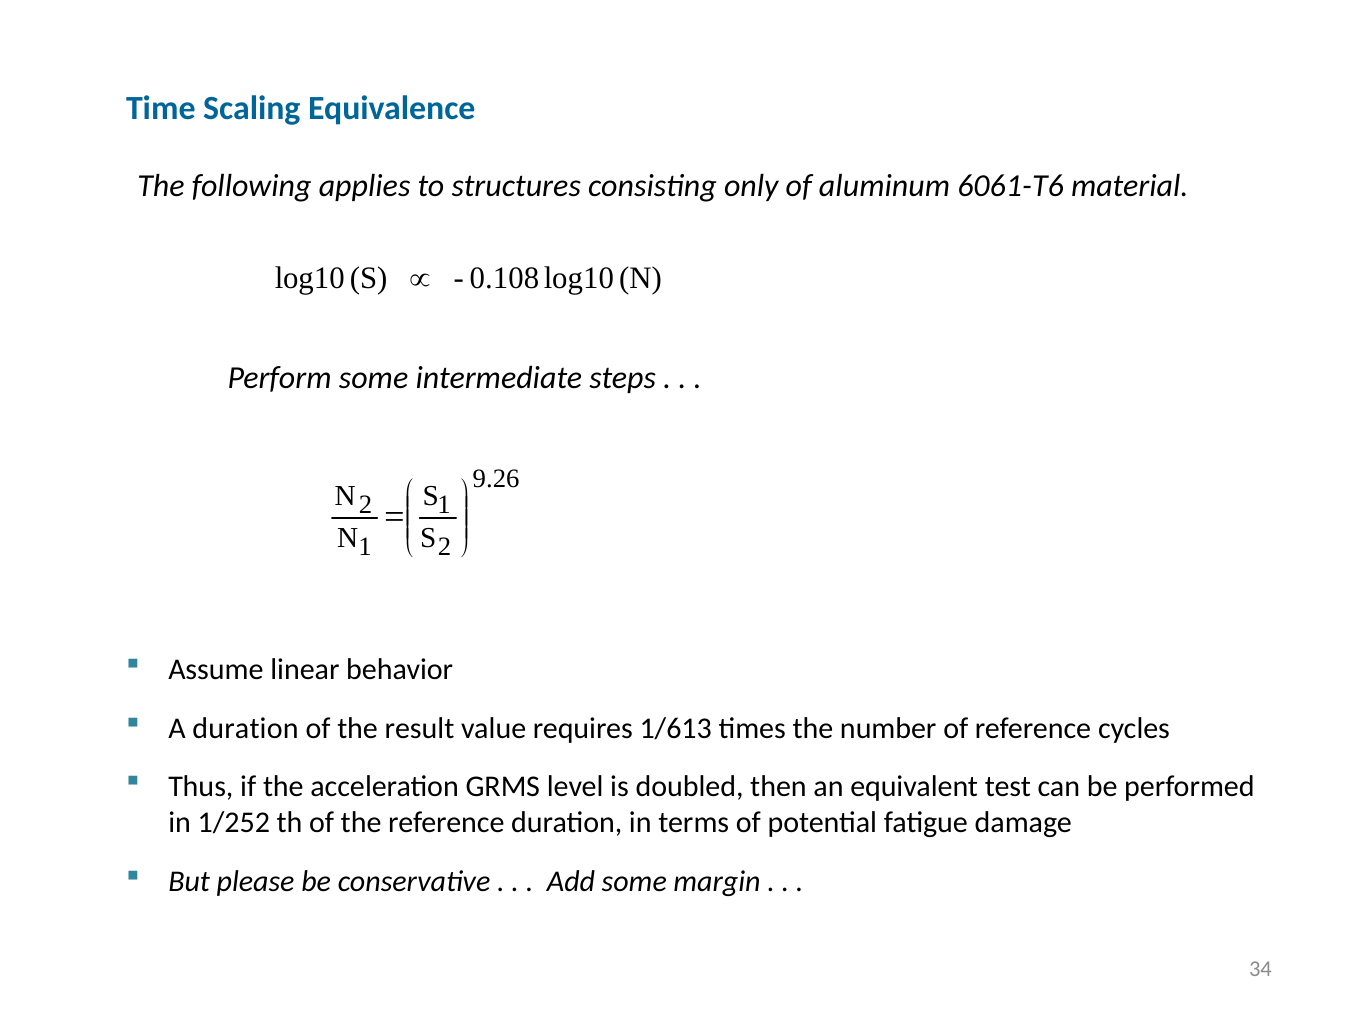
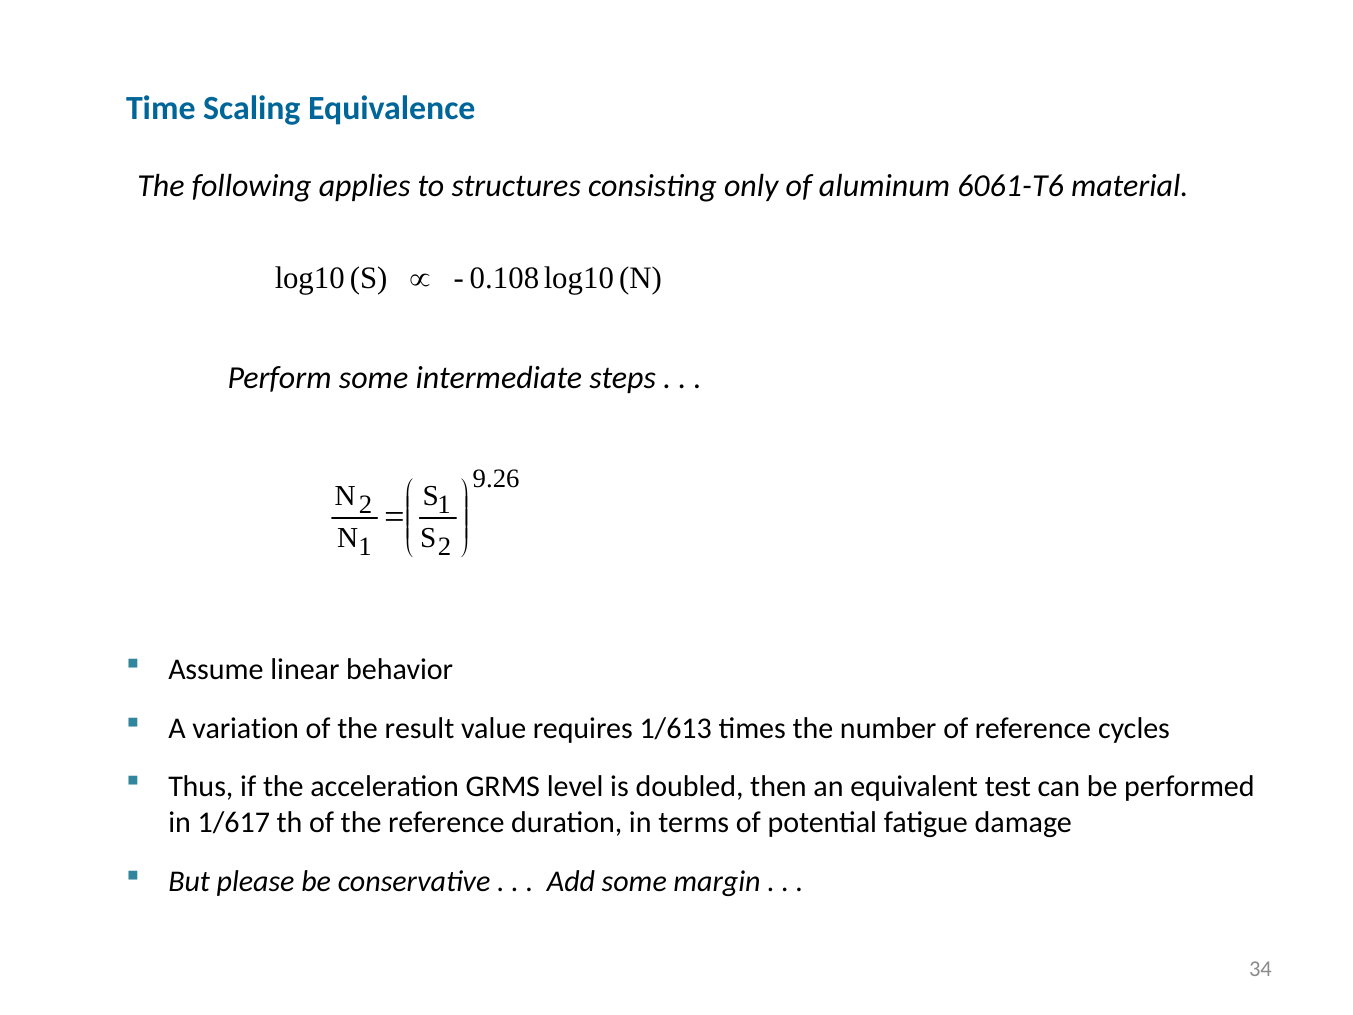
A duration: duration -> variation (246, 728)
1/252: 1/252 -> 1/617 (234, 823)
